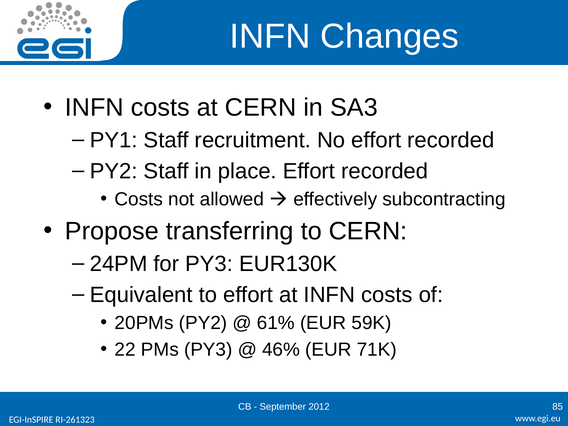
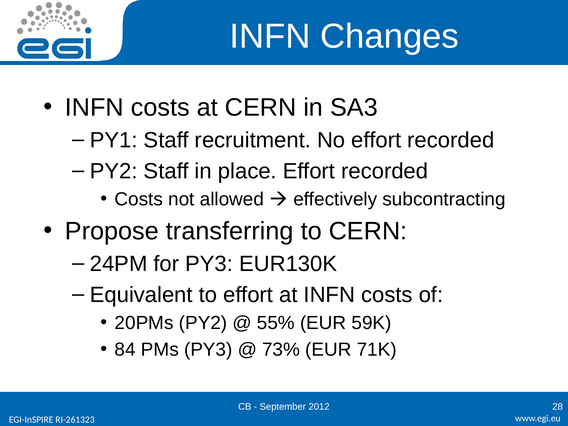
61%: 61% -> 55% (276, 323)
22: 22 -> 84 (125, 350)
46%: 46% -> 73% (281, 350)
85: 85 -> 28 (558, 407)
